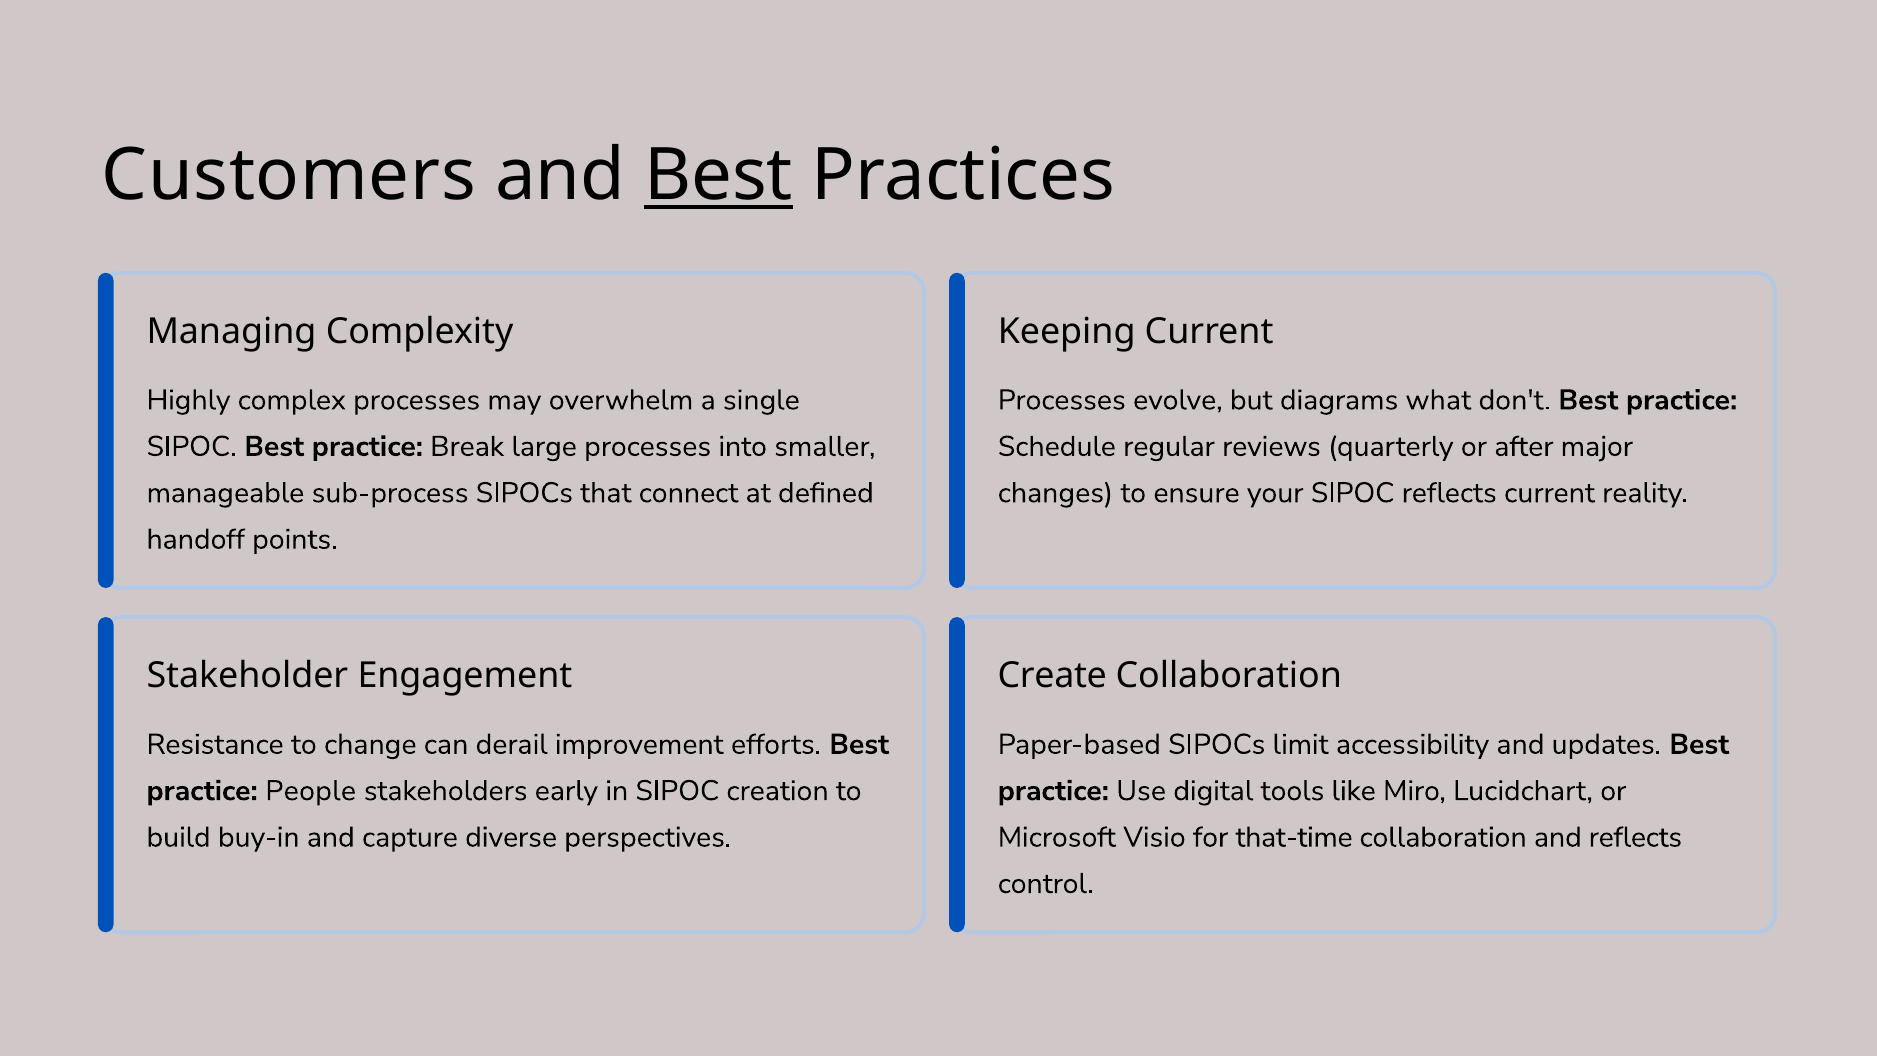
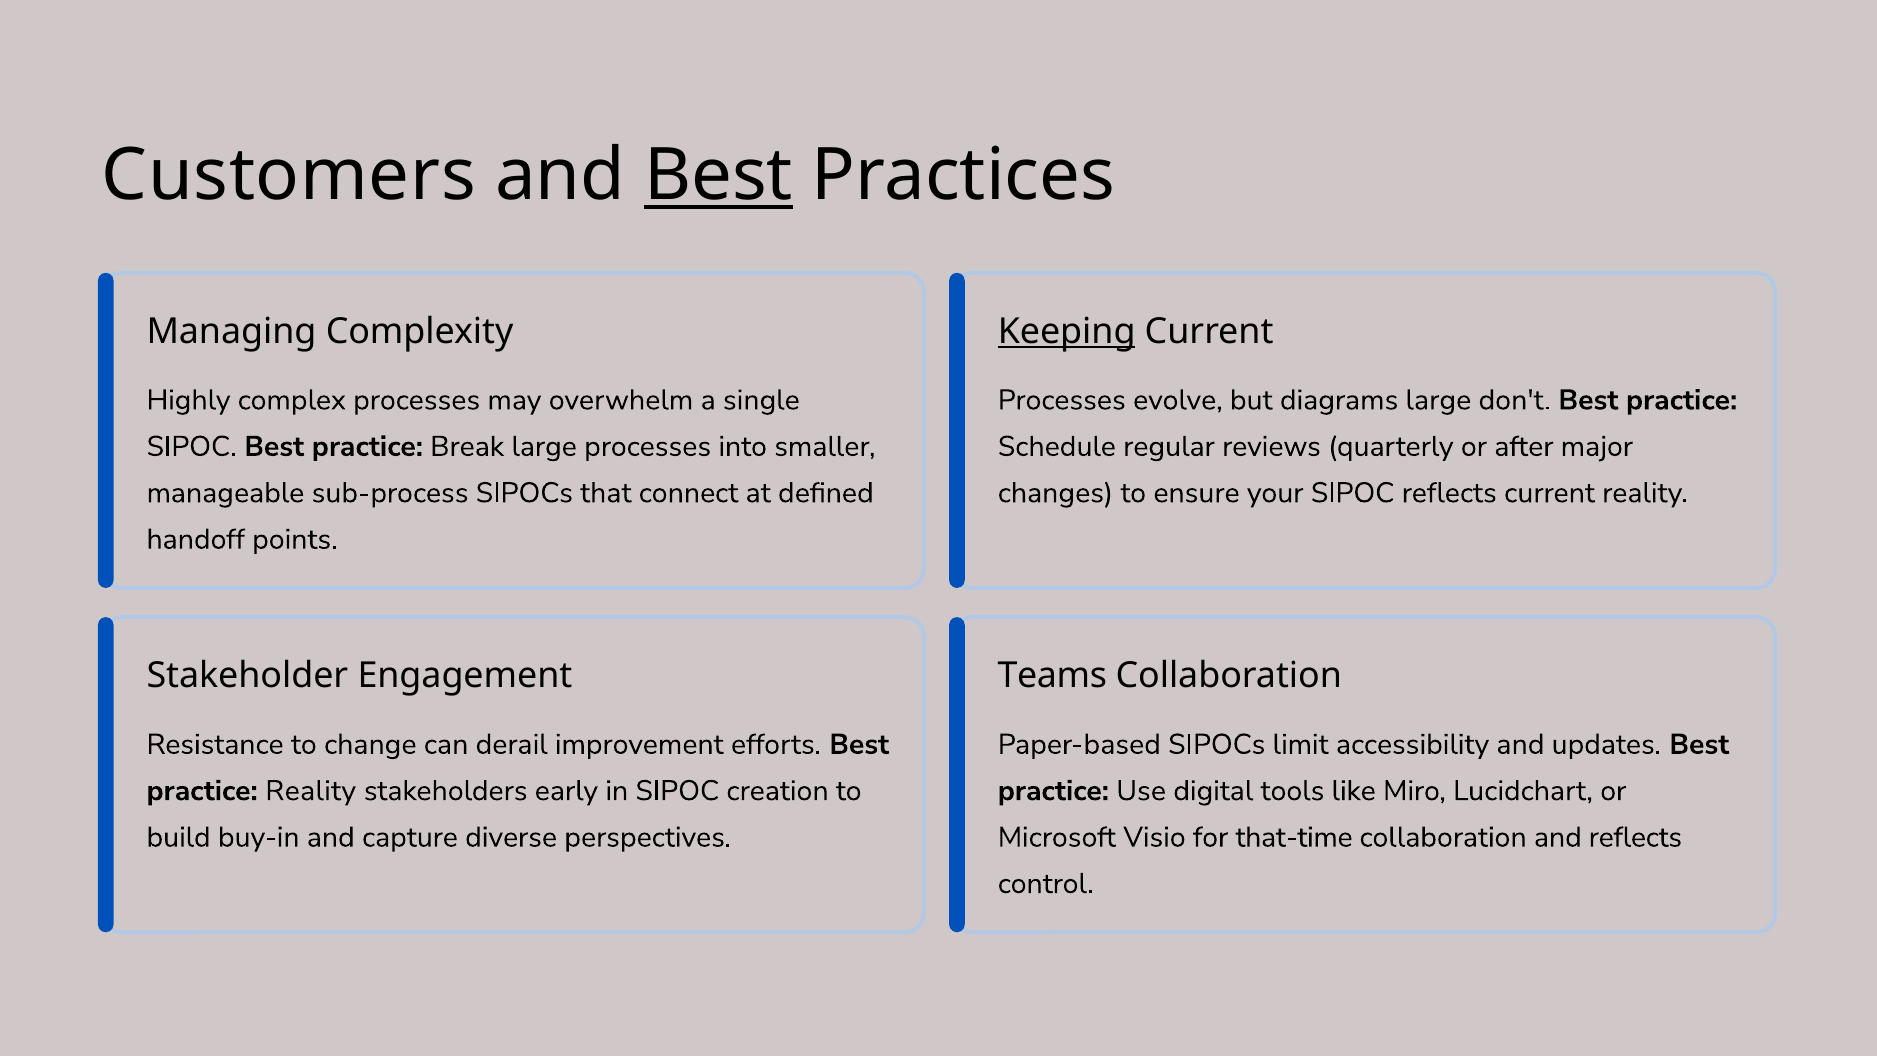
Keeping underline: none -> present (1067, 332)
diagrams what: what -> large (1438, 400)
Create: Create -> Teams (1052, 676)
practice People: People -> Reality (311, 791)
